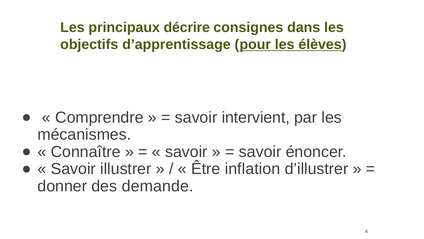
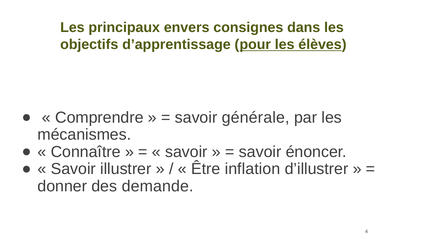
décrire: décrire -> envers (187, 27)
intervient: intervient -> générale (256, 117)
